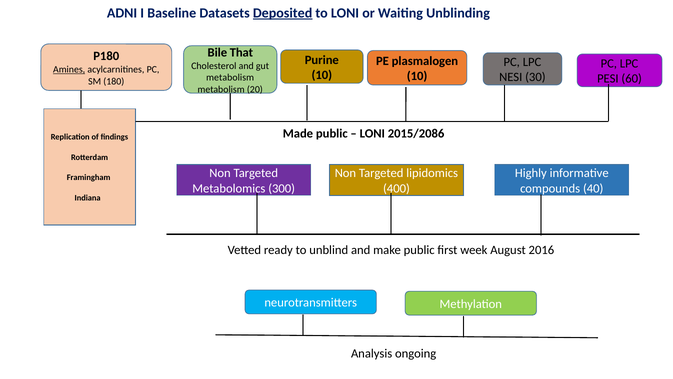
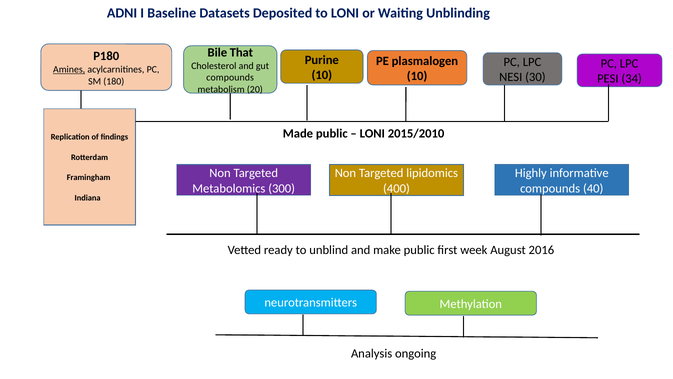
Deposited underline: present -> none (283, 13)
60: 60 -> 34 (632, 79)
metabolism: metabolism -> compounds (230, 78)
2015/2086: 2015/2086 -> 2015/2010 (416, 134)
